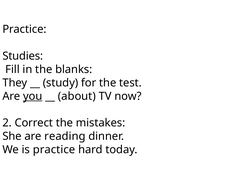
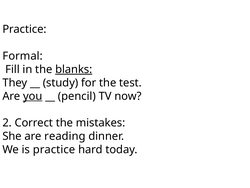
Studies: Studies -> Formal (23, 56)
blanks underline: none -> present (74, 69)
about: about -> pencil (77, 96)
